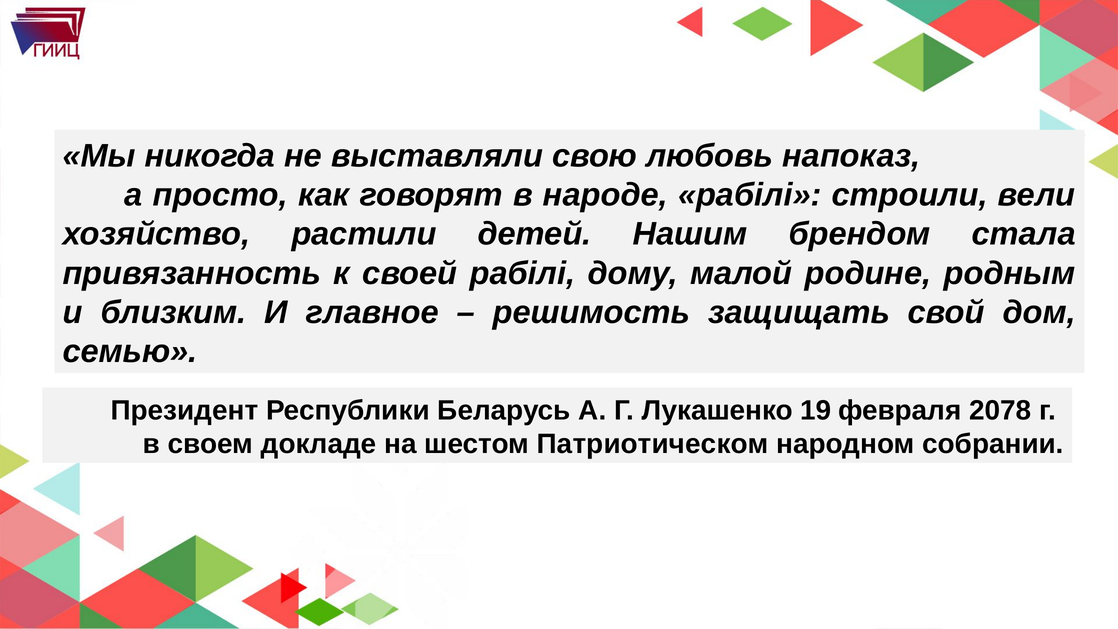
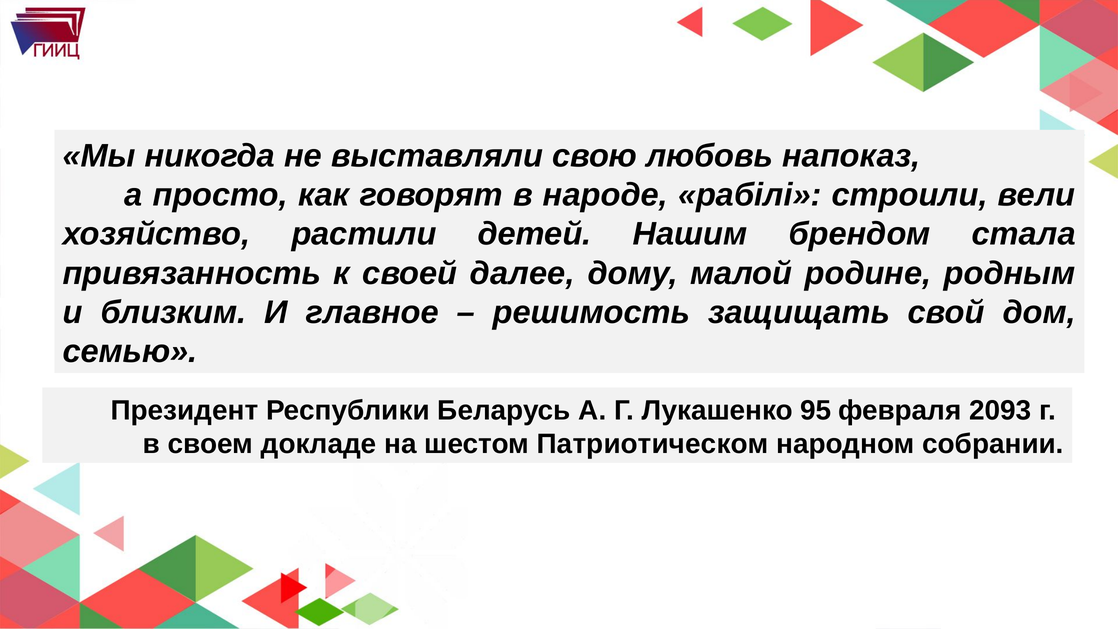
своей рабiлi: рабiлi -> далее (522, 273)
19: 19 -> 95 (816, 410)
2078: 2078 -> 2093 (1000, 410)
